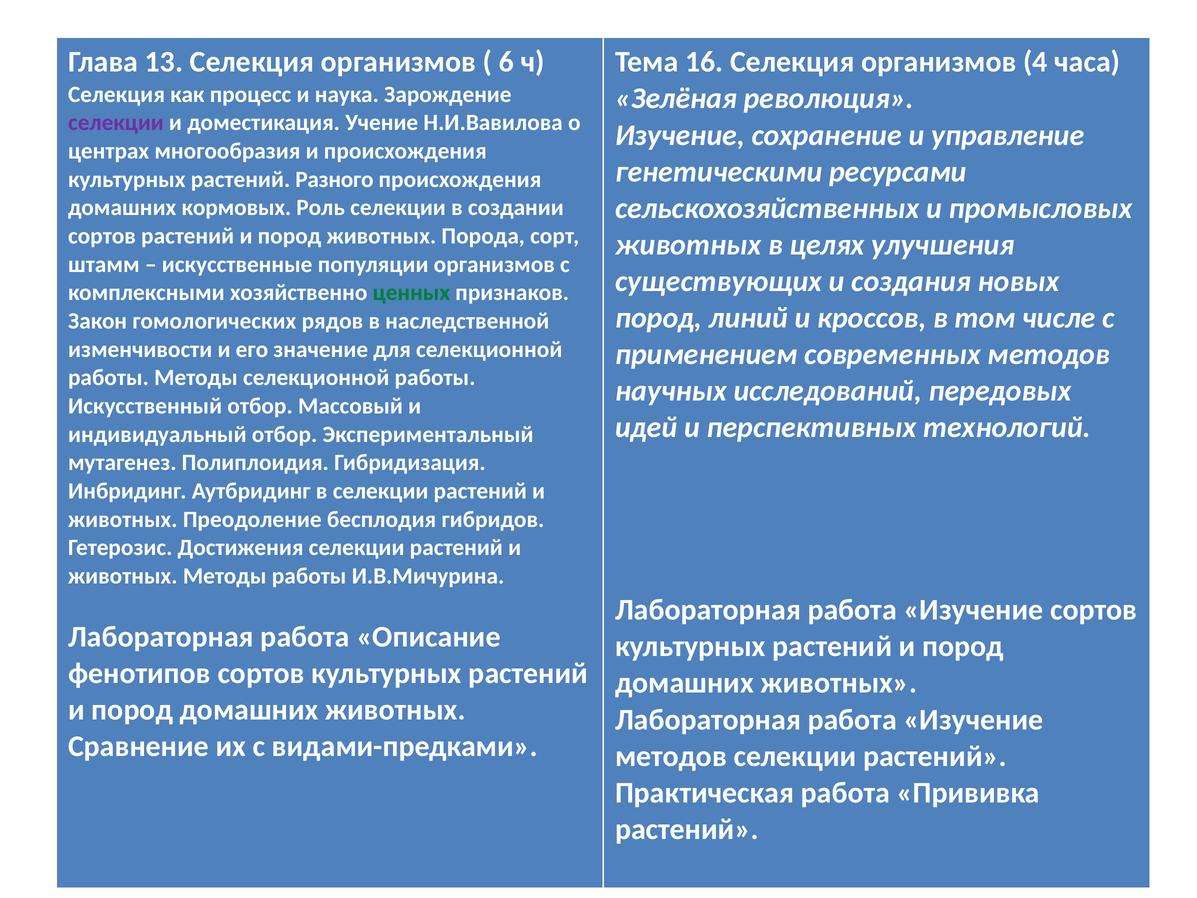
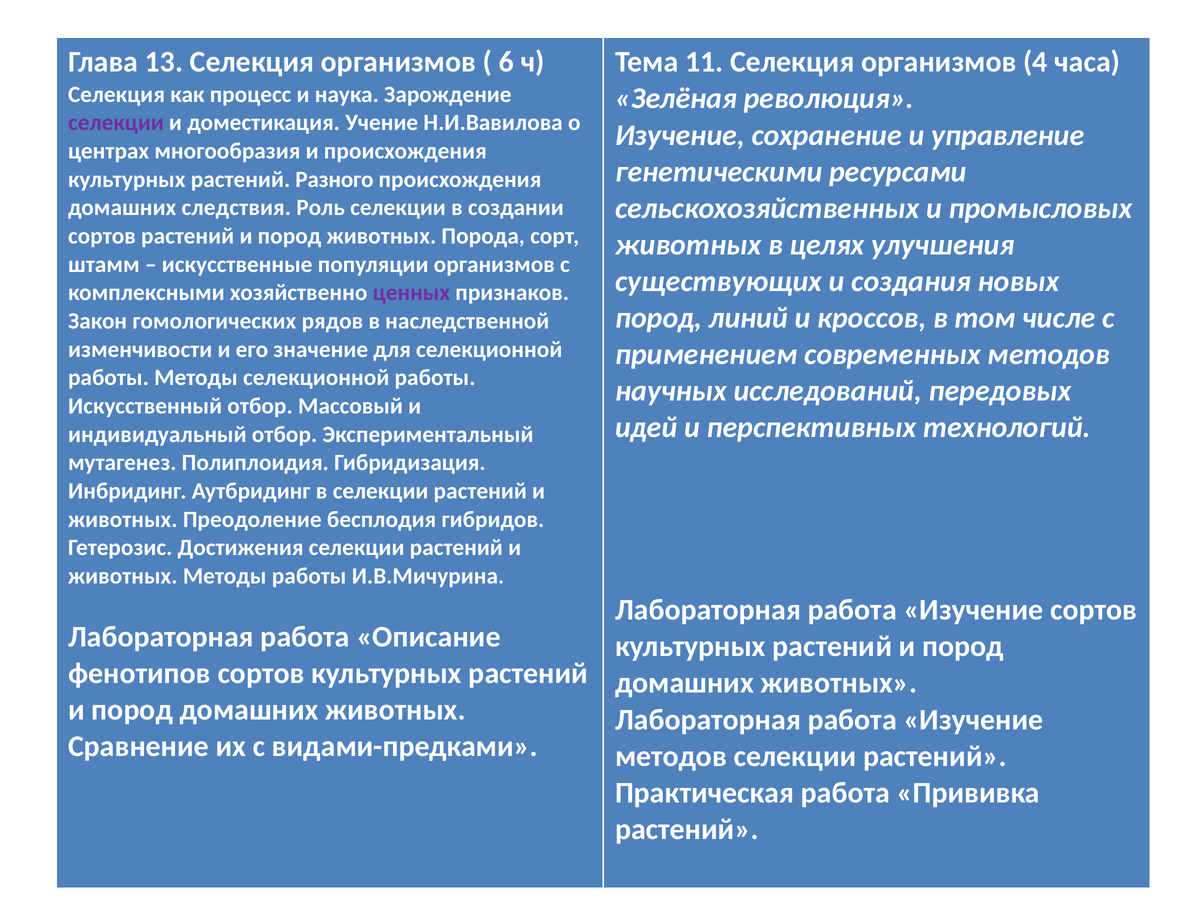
16: 16 -> 11 (704, 62)
кормовых: кормовых -> следствия (236, 208)
ценных colour: green -> purple (411, 293)
